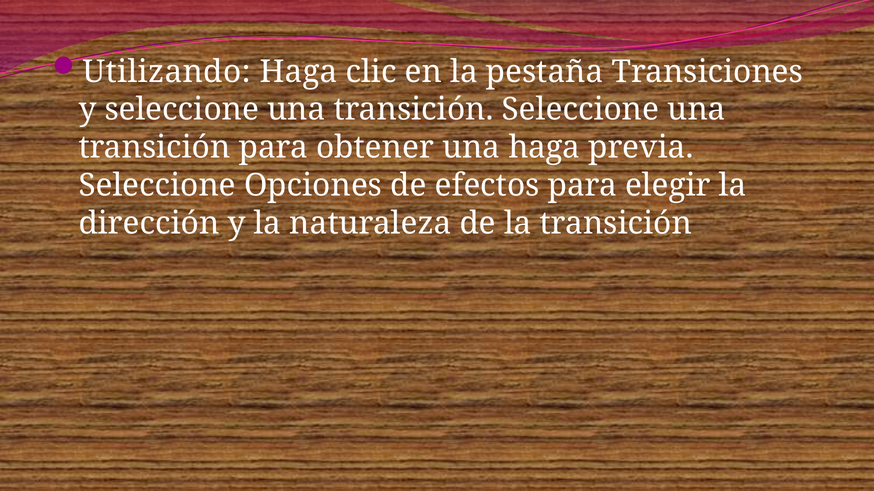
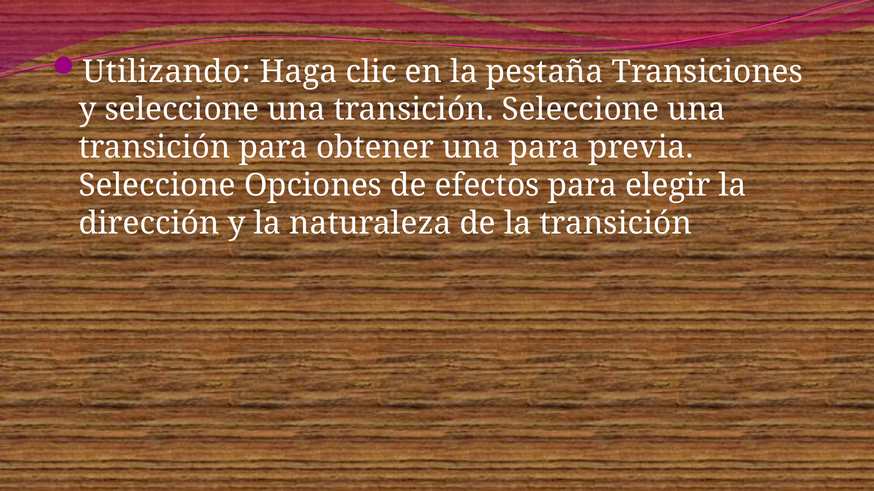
una haga: haga -> para (544, 148)
